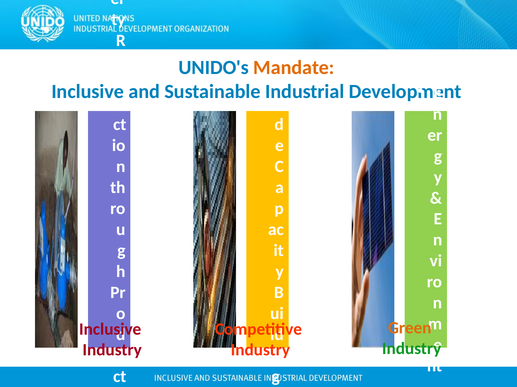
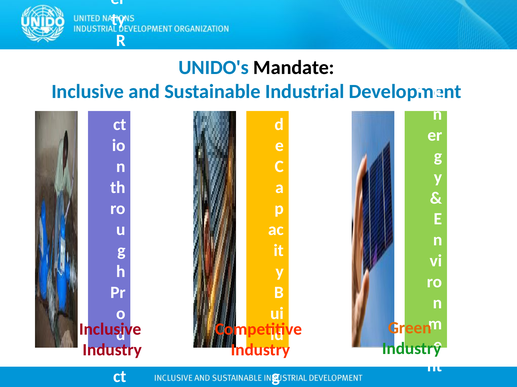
Mandate colour: orange -> black (294, 68)
